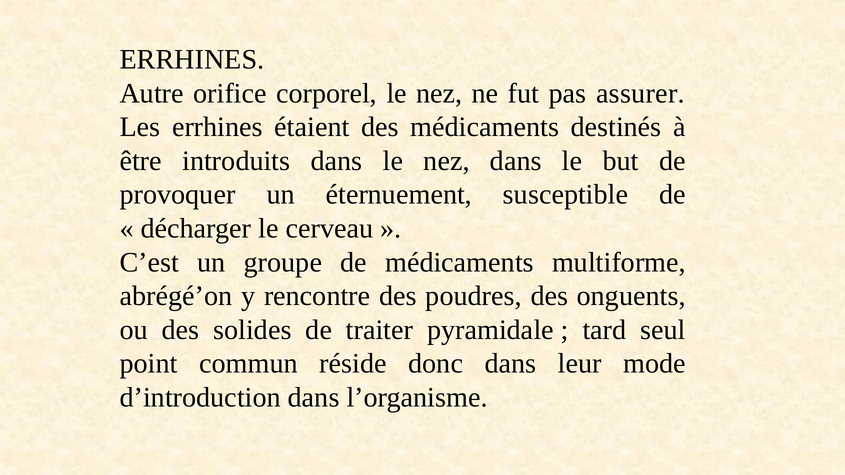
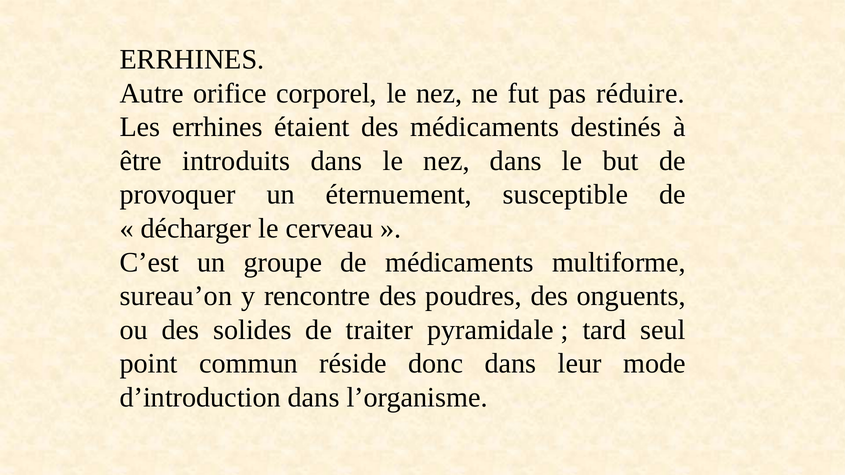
assurer: assurer -> réduire (641, 93)
abrégé’on: abrégé’on -> sureau’on (176, 296)
